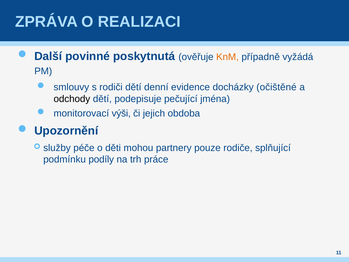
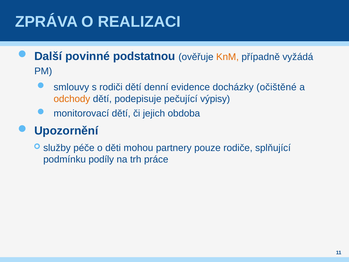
poskytnutá: poskytnutá -> podstatnou (144, 56)
odchody colour: black -> orange (72, 99)
jména: jména -> výpisy (215, 99)
monitorovací výši: výši -> dětí (121, 113)
